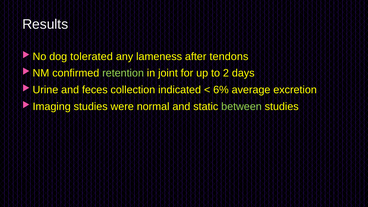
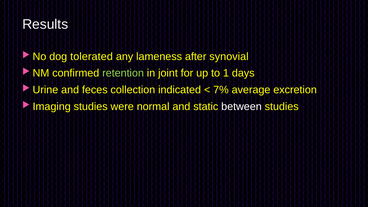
tendons: tendons -> synovial (229, 56)
2: 2 -> 1 (226, 73)
6%: 6% -> 7% (221, 90)
between colour: light green -> white (241, 107)
